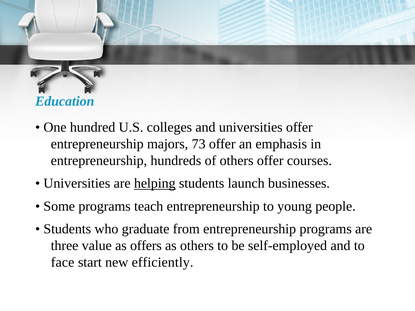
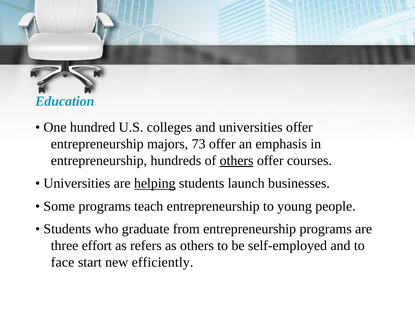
others underline: none -> present (237, 161)
value: value -> effort (97, 246)
offers: offers -> refers (146, 246)
